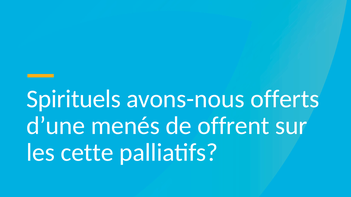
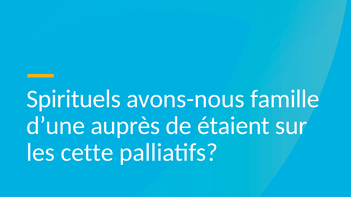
offerts: offerts -> famille (285, 99)
menés: menés -> auprès (125, 126)
offrent: offrent -> étaient (234, 126)
